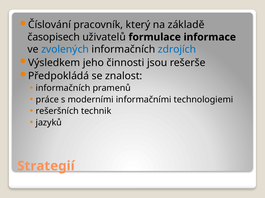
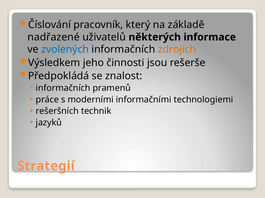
časopisech: časopisech -> nadřazené (54, 37)
formulace: formulace -> některých (155, 37)
zdrojích colour: blue -> orange (177, 50)
